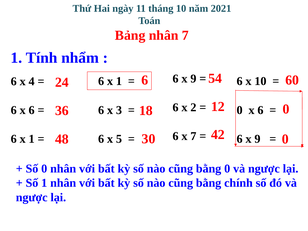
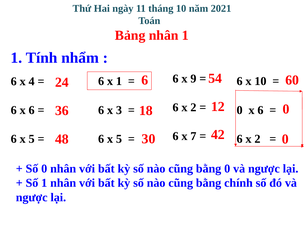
nhân 7: 7 -> 1 (185, 35)
9: 9 -> 2 (257, 139)
1: 1 -> 5 (32, 139)
